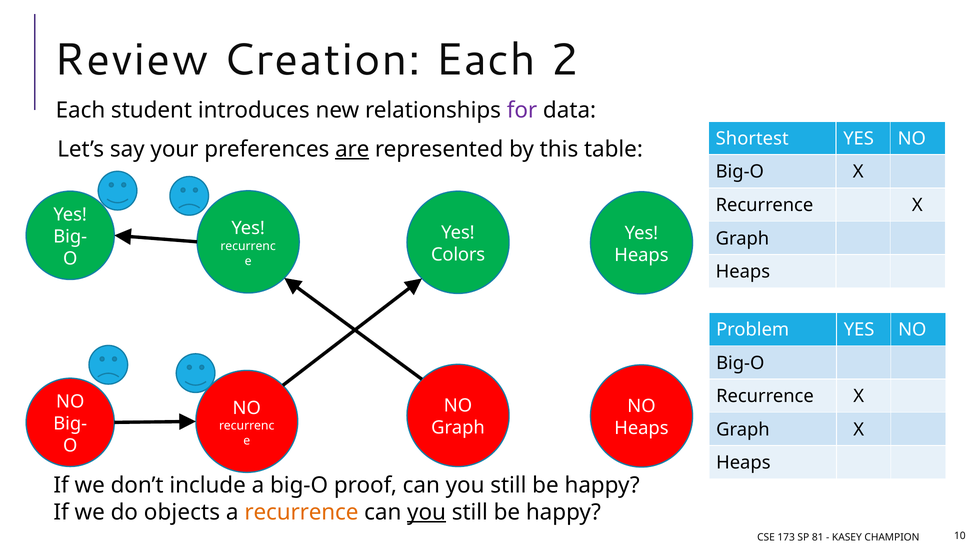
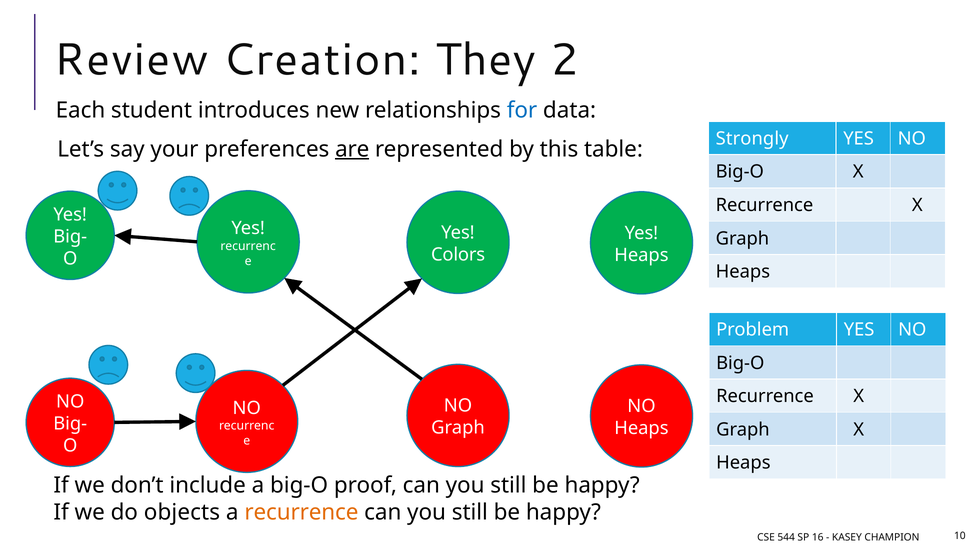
Creation Each: Each -> They (486, 60)
for colour: purple -> blue (522, 110)
Shortest: Shortest -> Strongly (752, 138)
you underline: present -> none (427, 512)
173: 173 -> 544 (786, 537)
81: 81 -> 16 (818, 537)
